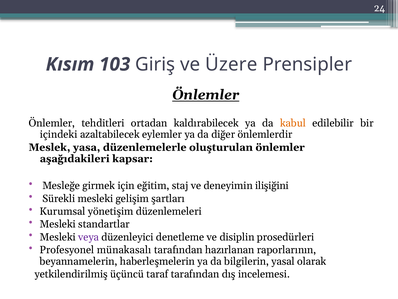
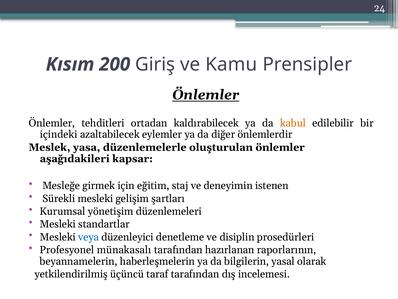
103: 103 -> 200 (115, 64)
Üzere: Üzere -> Kamu (231, 64)
ilişiğini: ilişiğini -> istenen (272, 185)
veya colour: purple -> blue (89, 237)
